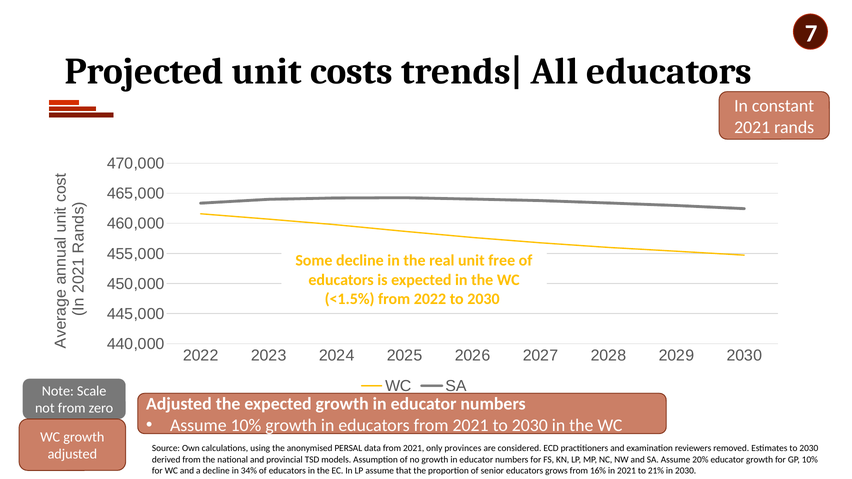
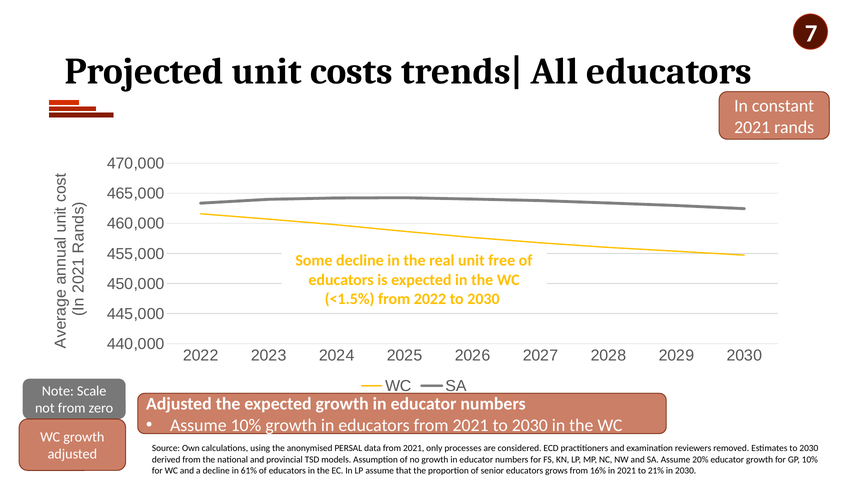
provinces: provinces -> processes (463, 449)
34%: 34% -> 61% (249, 471)
